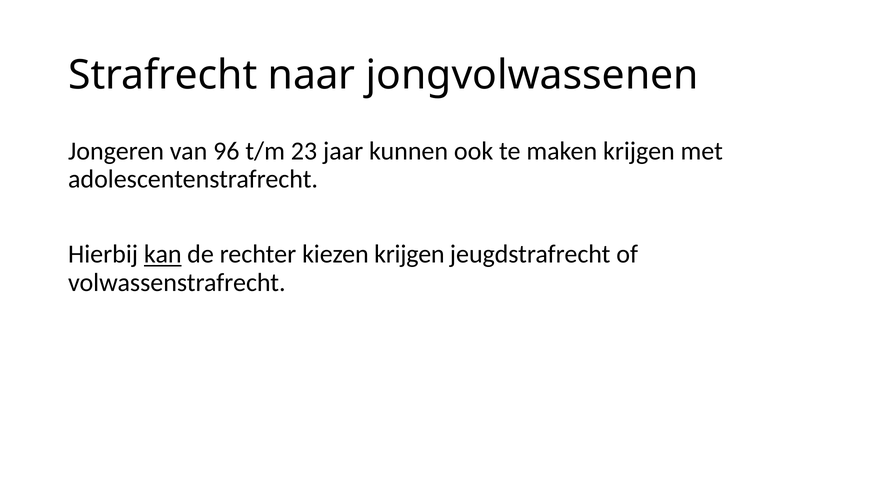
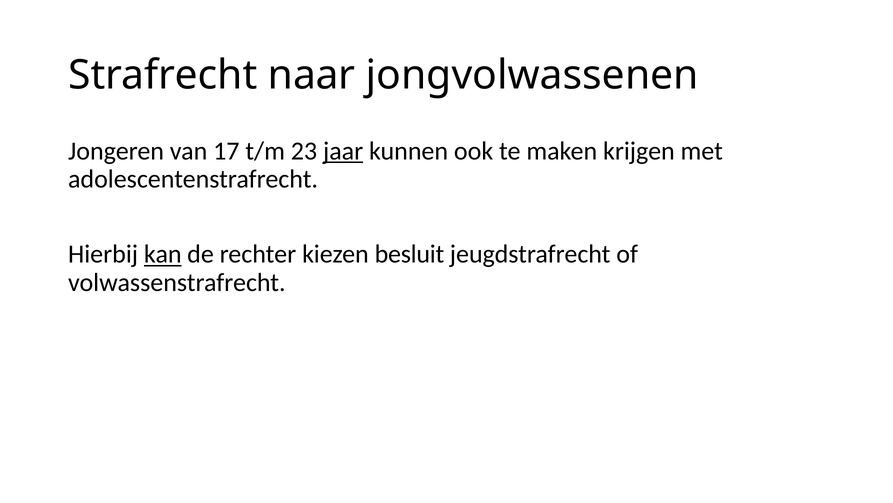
96: 96 -> 17 (226, 151)
jaar underline: none -> present (343, 151)
kiezen krijgen: krijgen -> besluit (409, 254)
